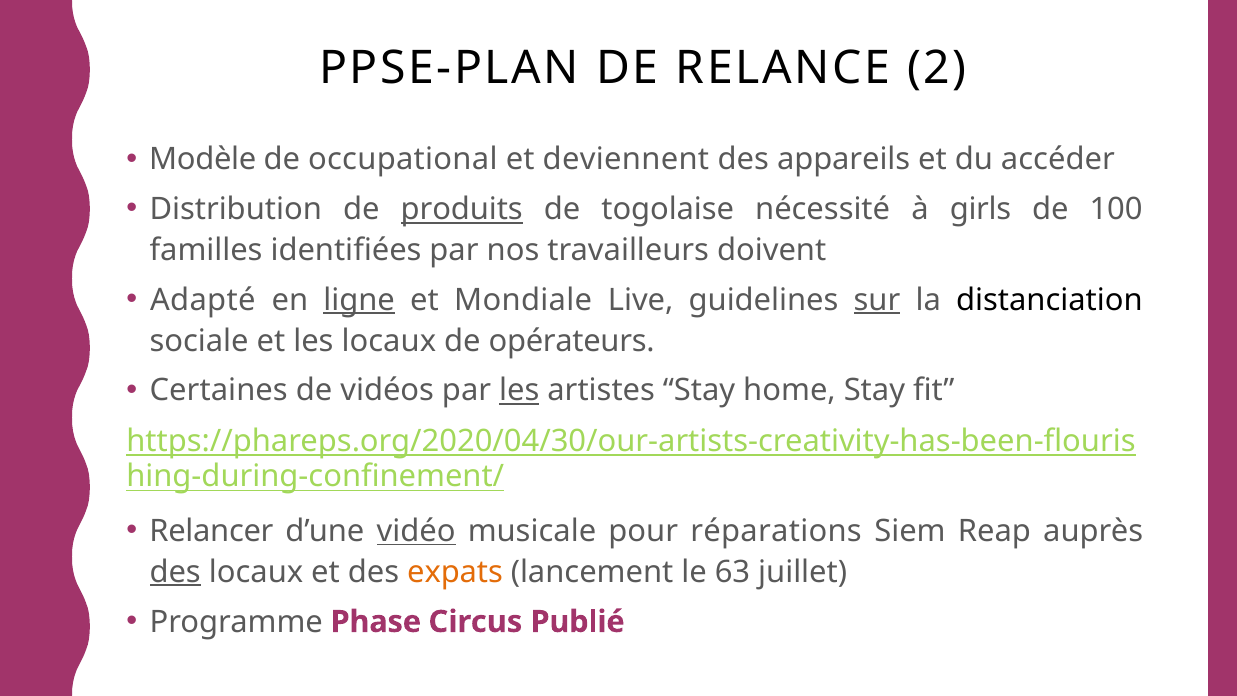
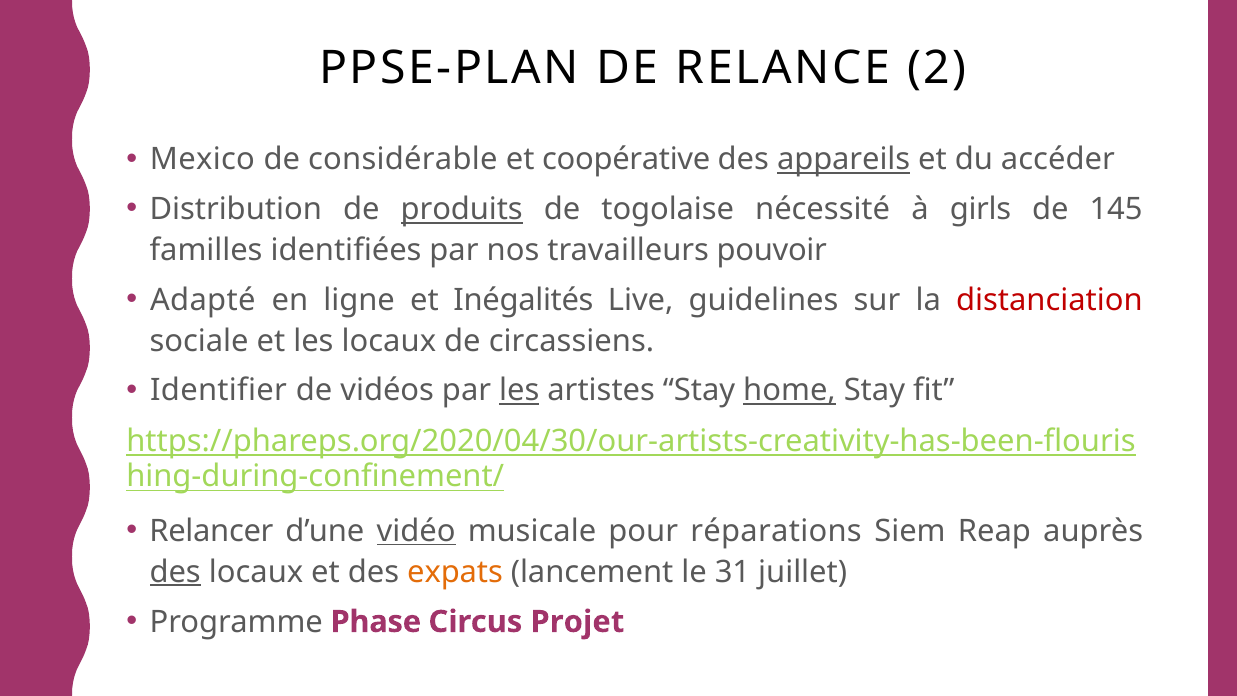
Modèle: Modèle -> Mexico (202, 160)
occupational: occupational -> considérable (403, 160)
deviennent: deviennent -> coopérative (626, 160)
appareils underline: none -> present (844, 160)
100: 100 -> 145 (1116, 209)
doivent: doivent -> pouvoir (772, 250)
ligne underline: present -> none (359, 300)
Mondiale: Mondiale -> Inégalités (523, 300)
sur underline: present -> none (877, 300)
distanciation colour: black -> red (1049, 300)
opérateurs: opérateurs -> circassiens (571, 341)
Certaines: Certaines -> Identifier (219, 391)
home underline: none -> present (790, 391)
63: 63 -> 31 (732, 572)
Publié: Publié -> Projet (577, 622)
